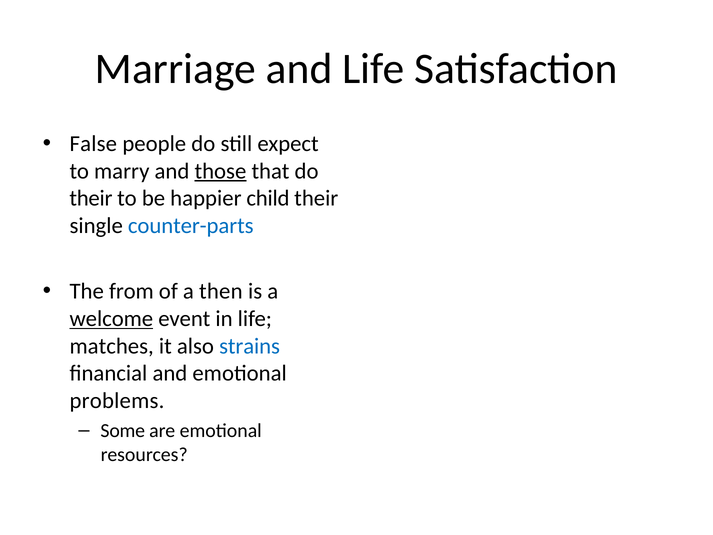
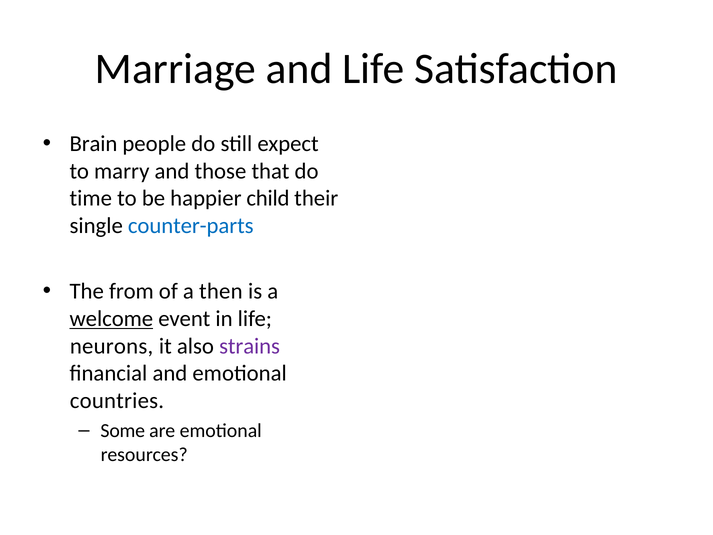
False: False -> Brain (93, 144)
those underline: present -> none (220, 171)
their: their -> time (91, 198)
matches: matches -> neurons (112, 346)
strains colour: blue -> purple (250, 346)
problems: problems -> countries (117, 401)
